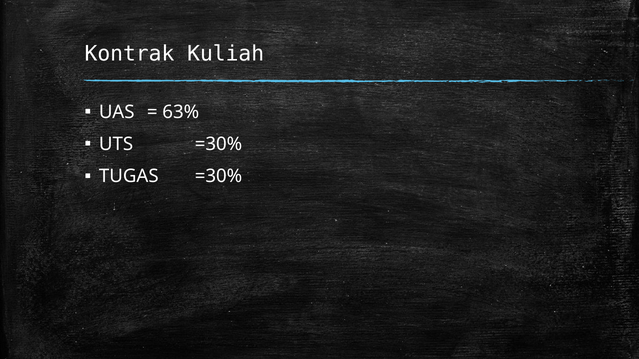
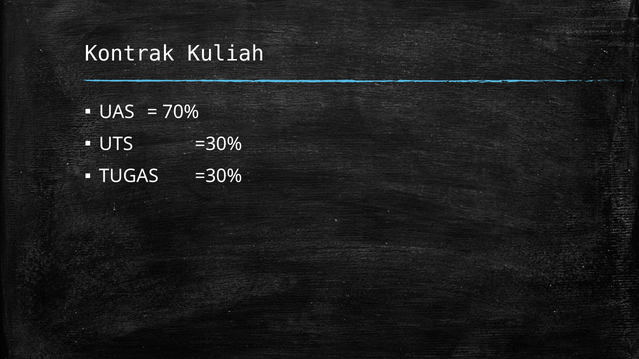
63%: 63% -> 70% (181, 112)
